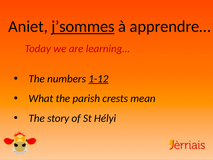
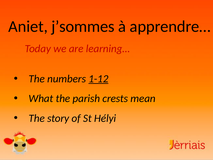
j’sommes underline: present -> none (83, 27)
